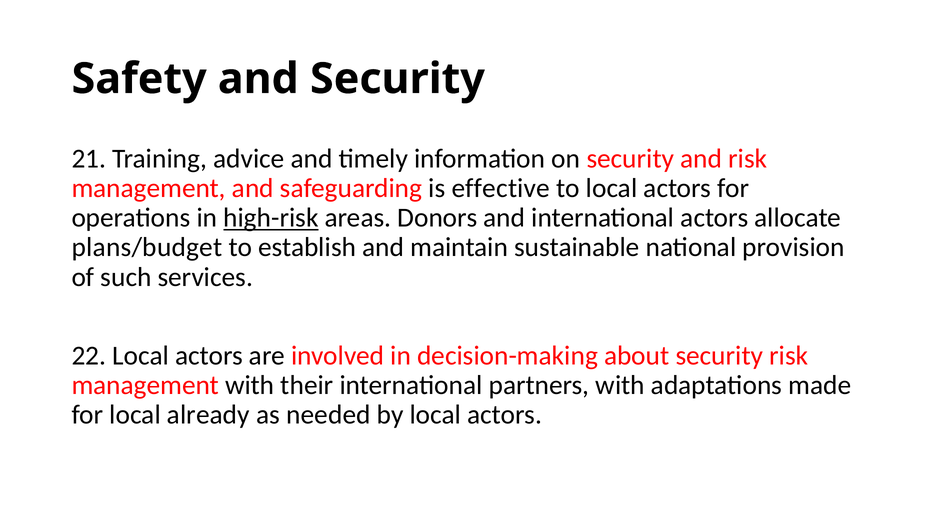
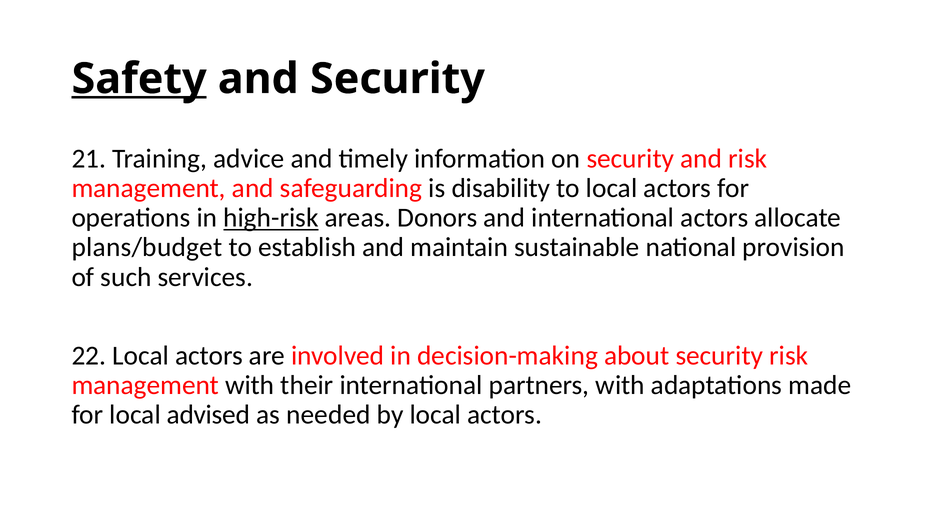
Safety underline: none -> present (139, 79)
effective: effective -> disability (501, 188)
already: already -> advised (209, 415)
